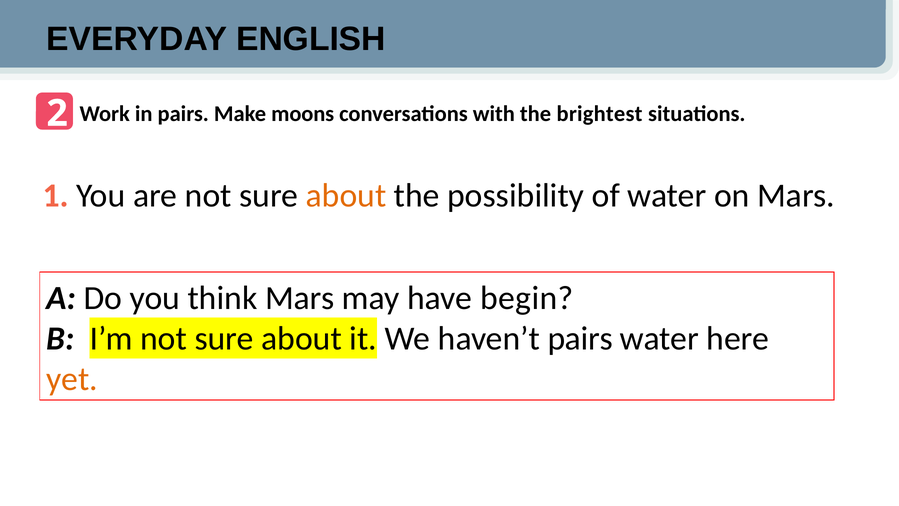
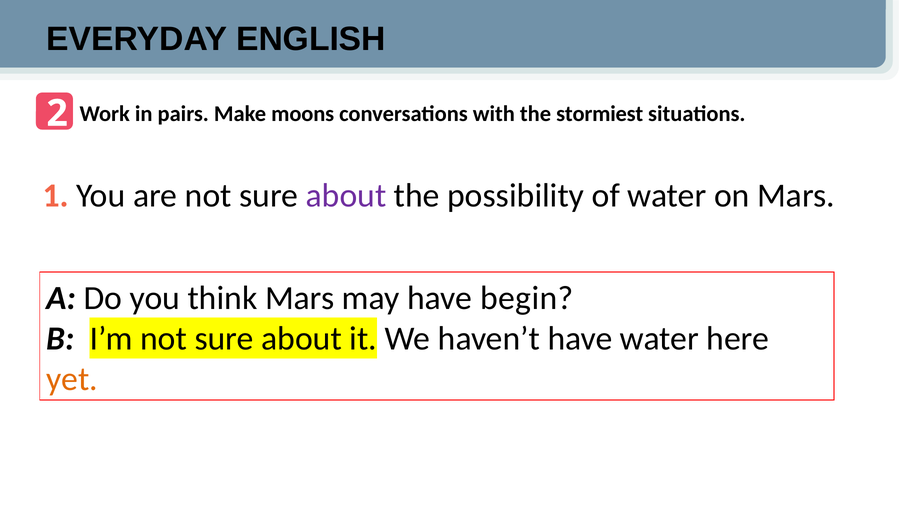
brightest: brightest -> stormiest (600, 114)
about colour: orange -> purple (346, 195)
haven’t pairs: pairs -> have (580, 338)
